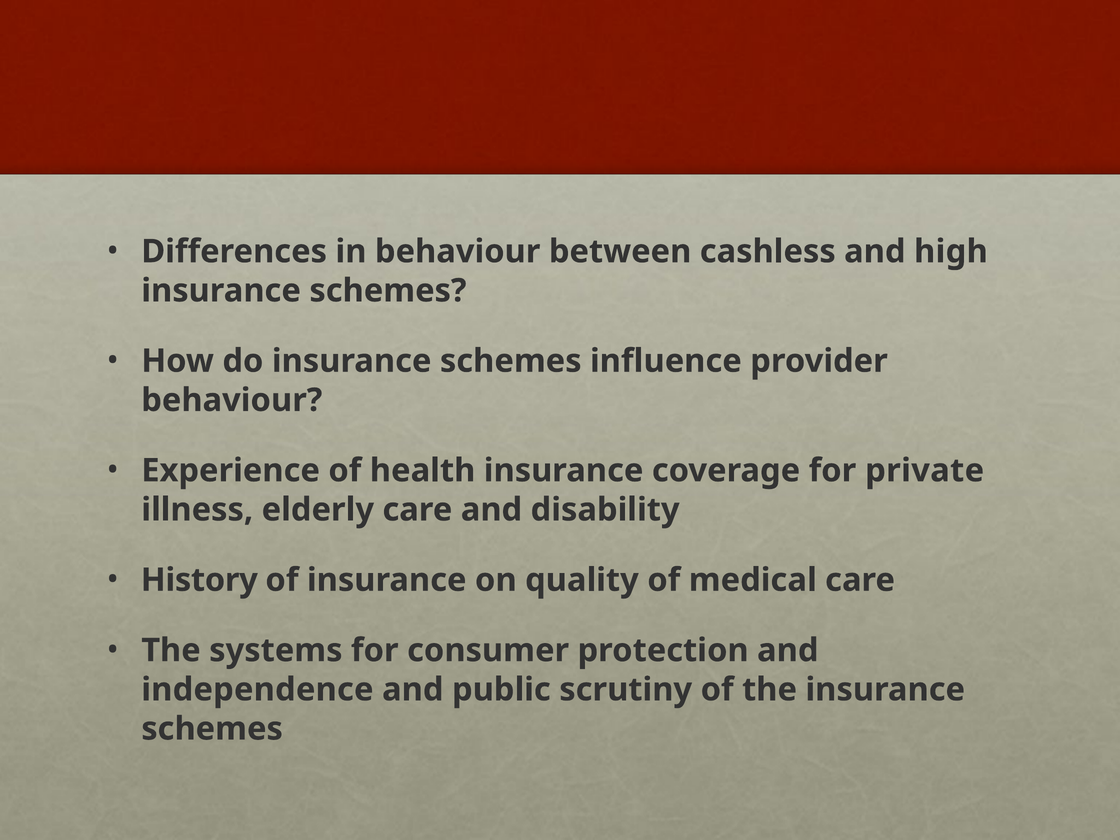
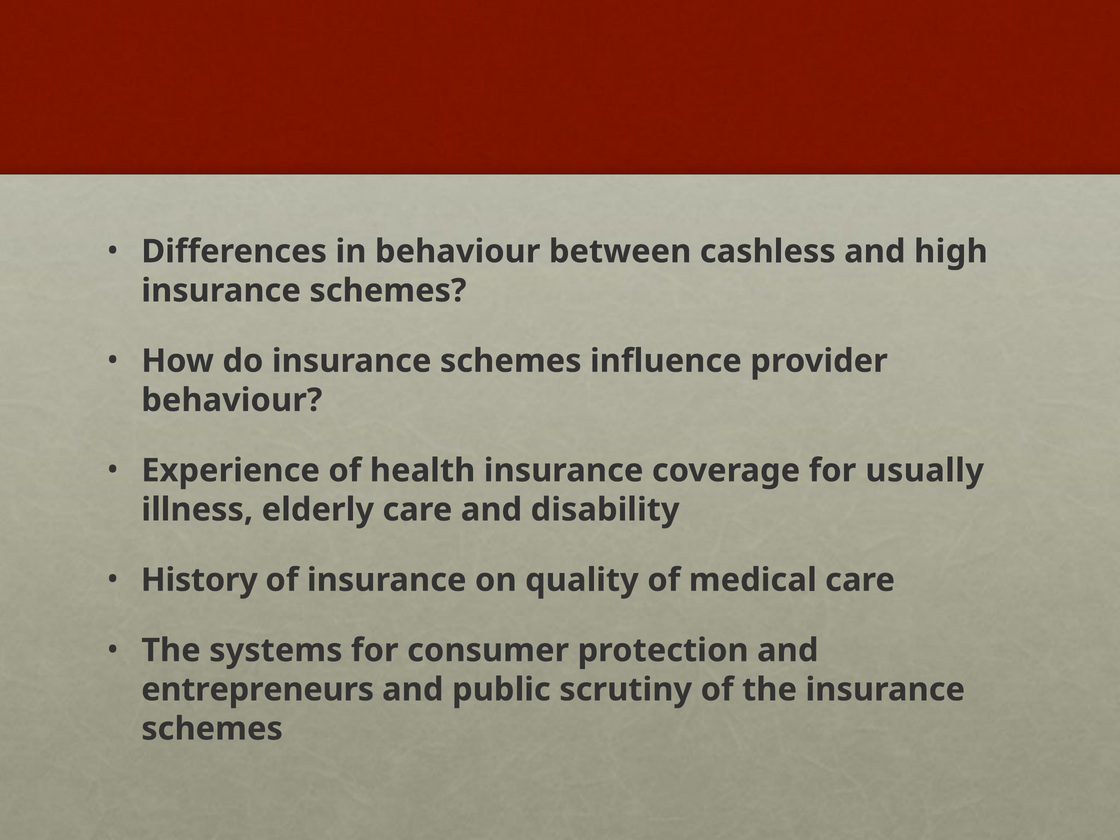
private: private -> usually (925, 471)
independence: independence -> entrepreneurs (258, 690)
